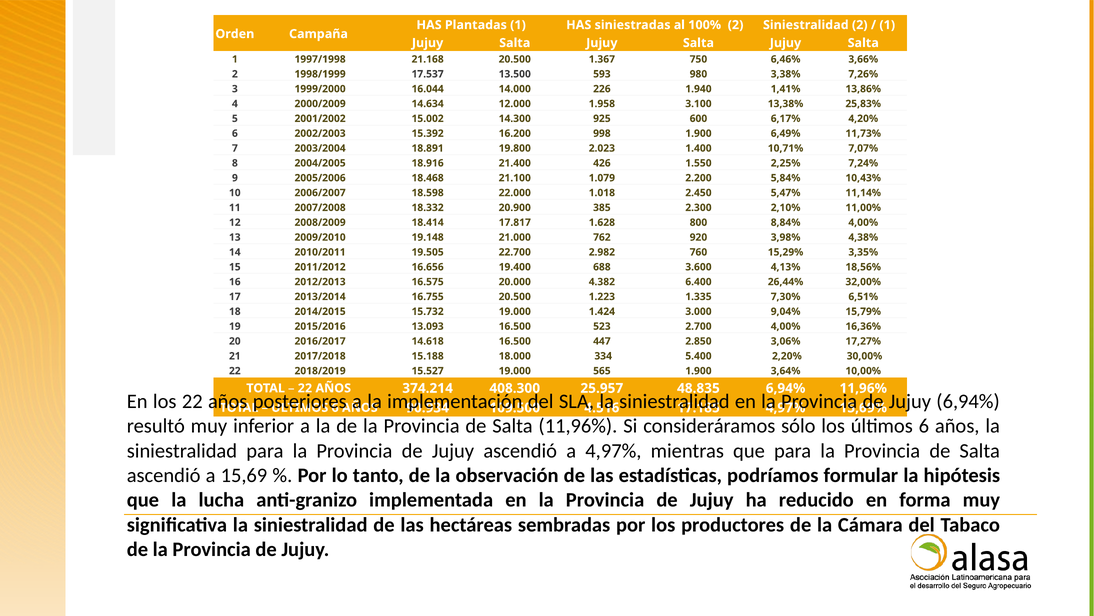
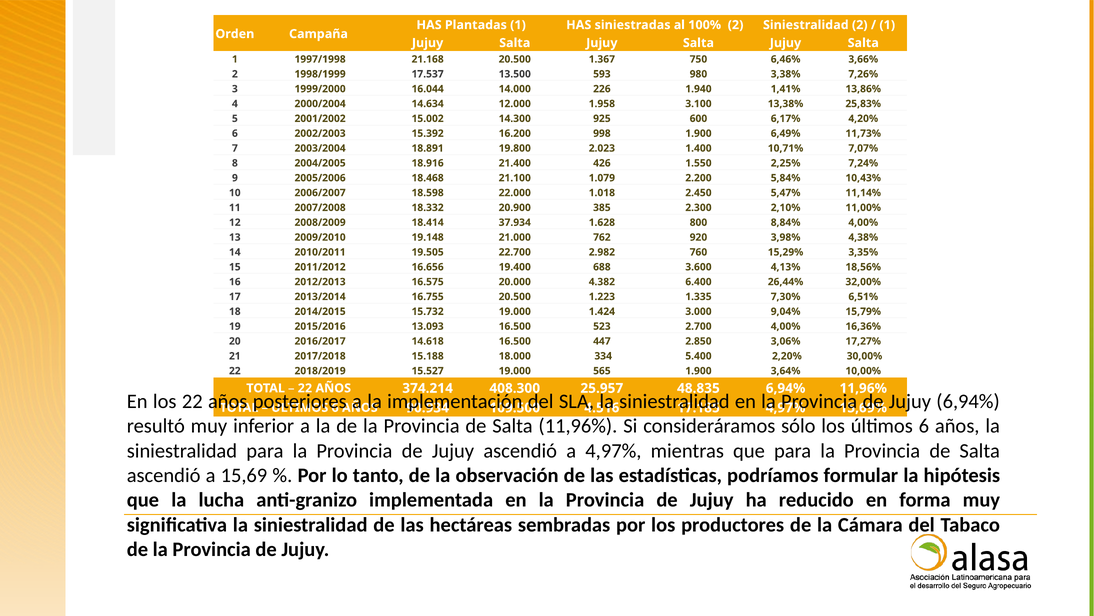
2000/2009: 2000/2009 -> 2000/2004 (320, 104)
17.817: 17.817 -> 37.934 (515, 222)
